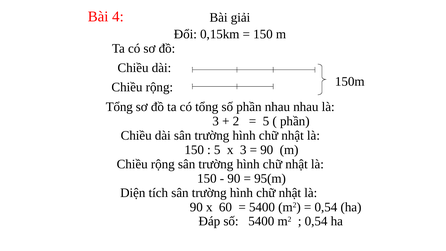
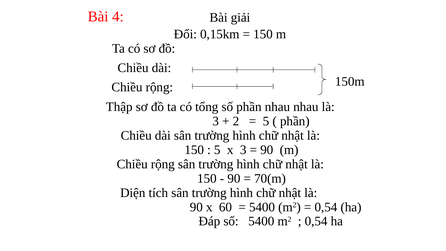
Tổng: Tổng -> Thập (119, 107)
95(m: 95(m -> 70(m (270, 178)
